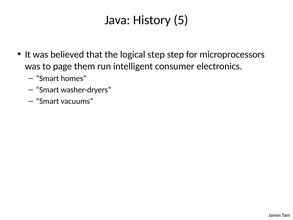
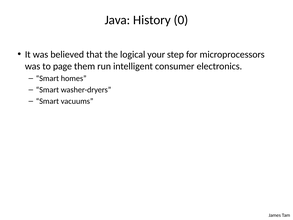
5: 5 -> 0 (181, 20)
logical step: step -> your (156, 54)
